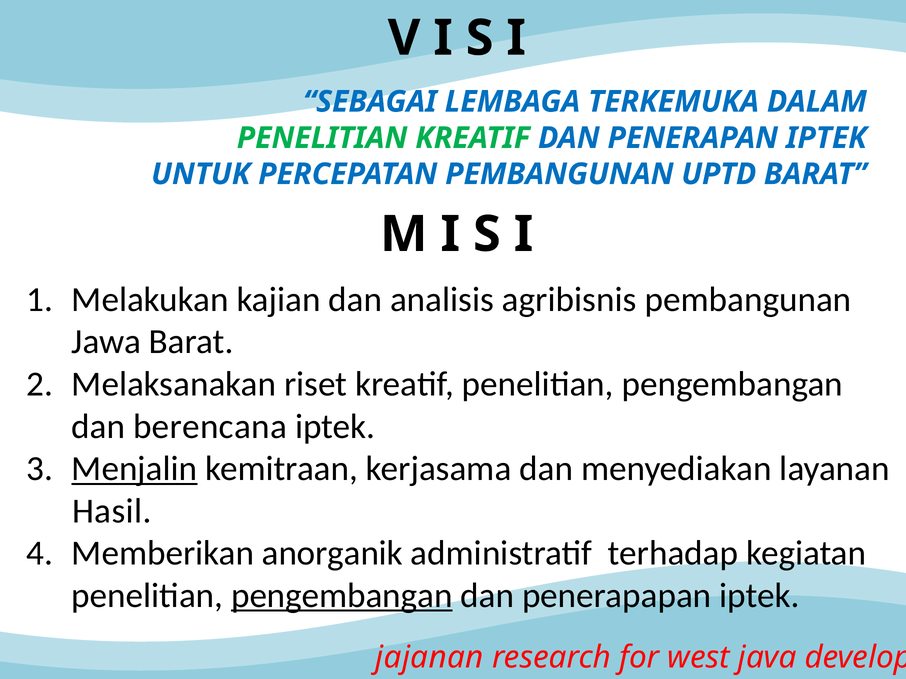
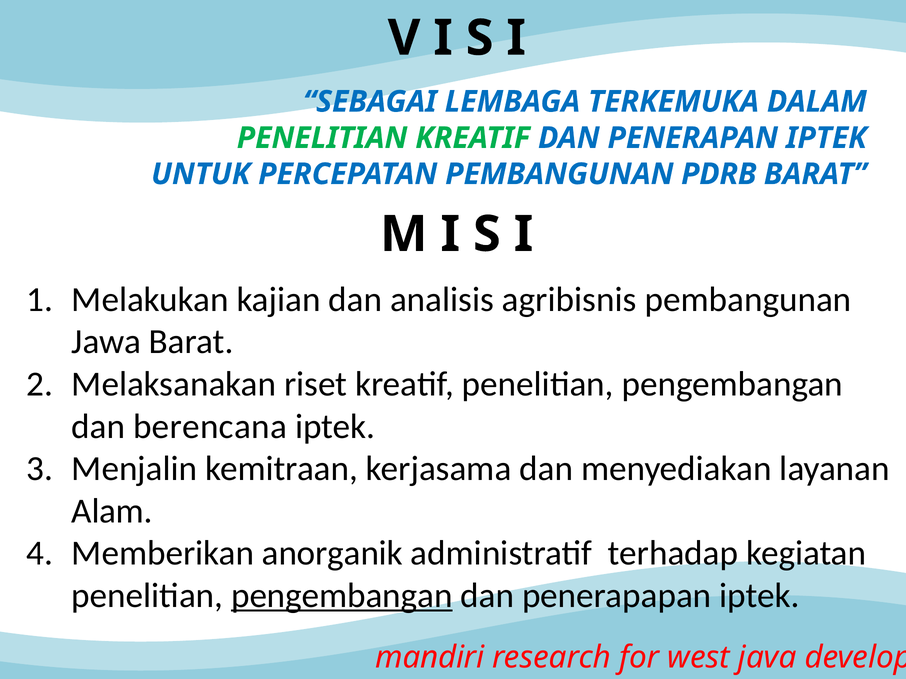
UPTD: UPTD -> PDRB (719, 174)
Menjalin underline: present -> none (134, 469)
Hasil: Hasil -> Alam (112, 511)
jajanan: jajanan -> mandiri (430, 658)
